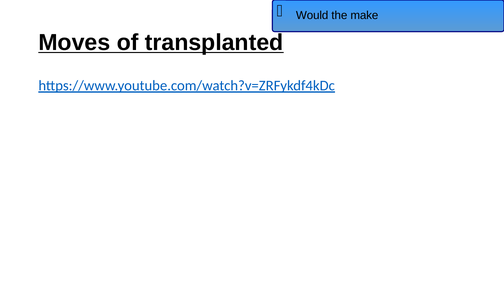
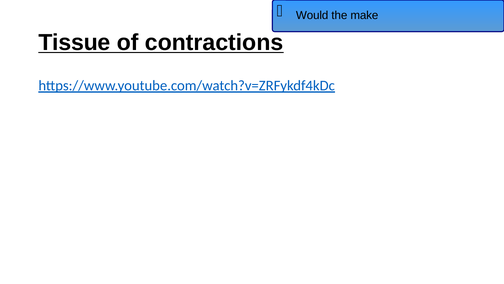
Moves: Moves -> Tissue (74, 42)
transplanted: transplanted -> contractions (214, 42)
